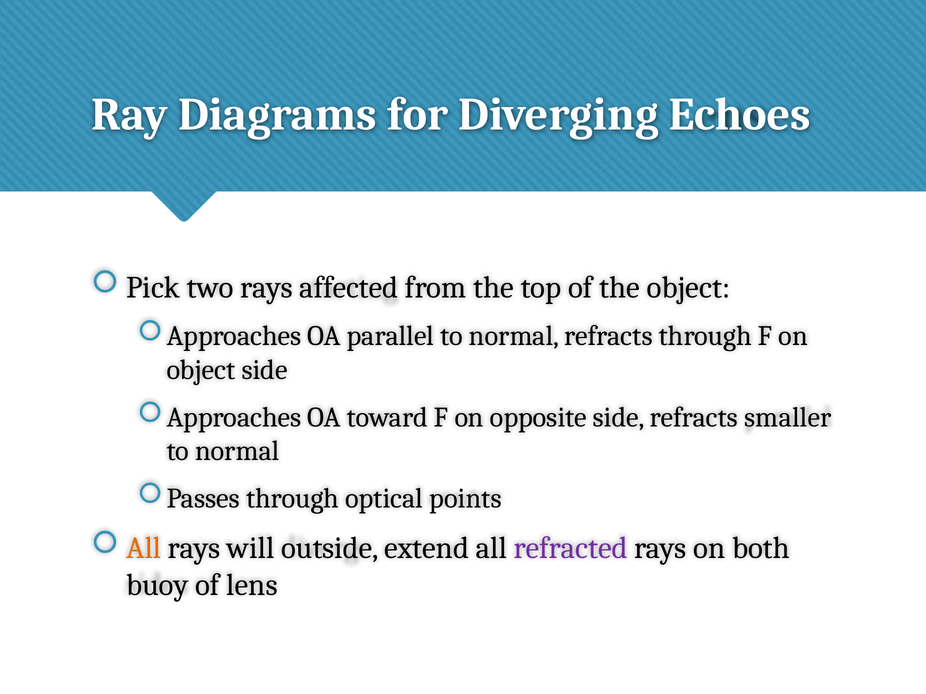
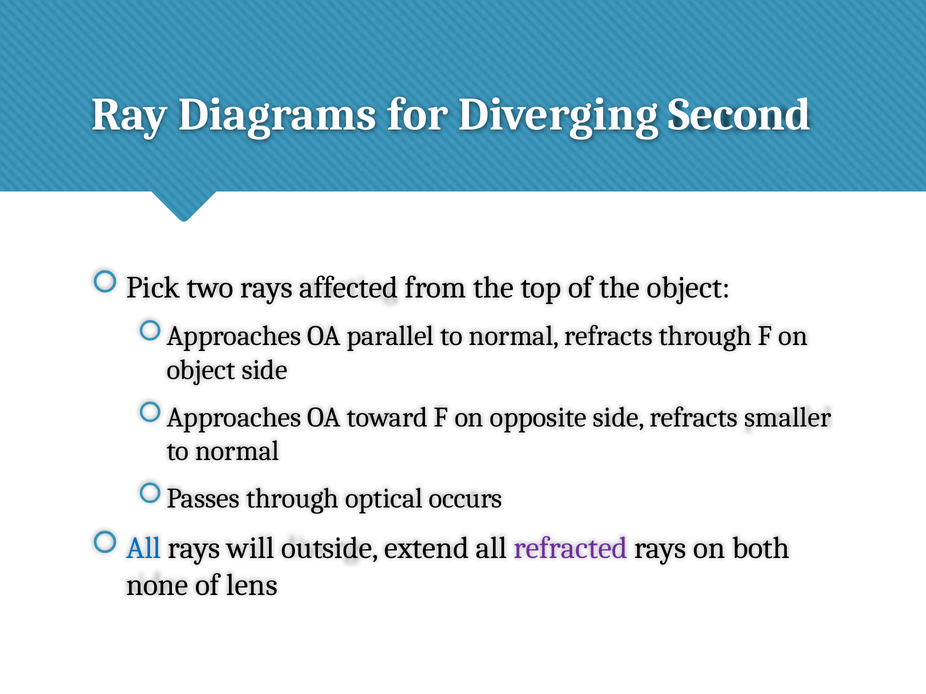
Echoes: Echoes -> Second (740, 114)
points: points -> occurs (466, 499)
All colour: orange -> blue (144, 548)
buoy: buoy -> none (157, 585)
